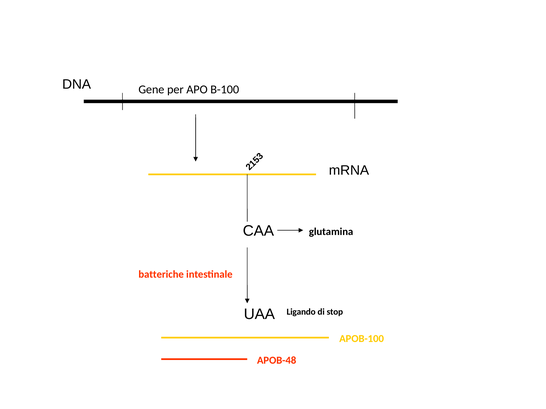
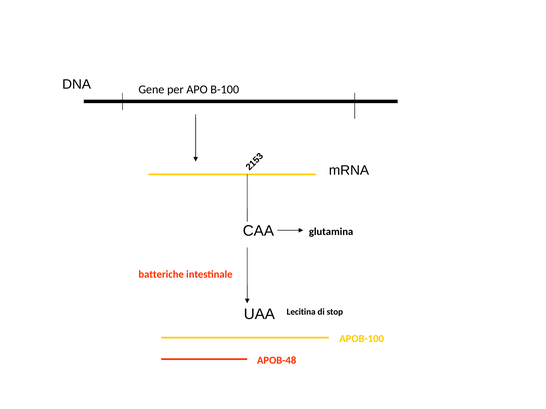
Ligando: Ligando -> Lecitina (301, 312)
